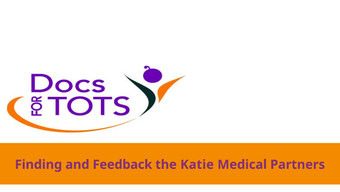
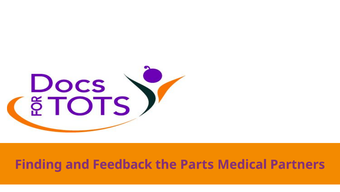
Katie: Katie -> Parts (197, 164)
